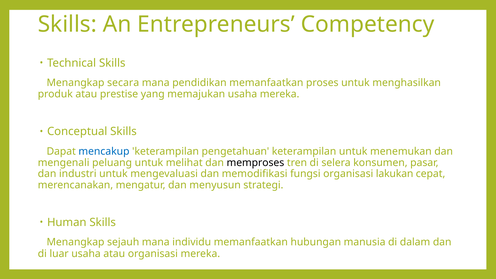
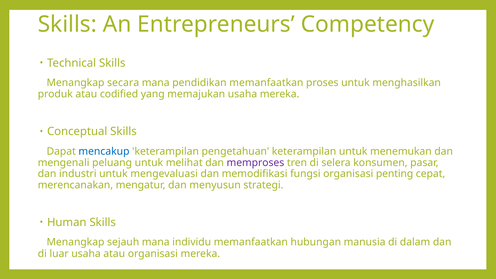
prestise: prestise -> codified (119, 94)
memproses colour: black -> purple (255, 163)
lakukan: lakukan -> penting (395, 174)
